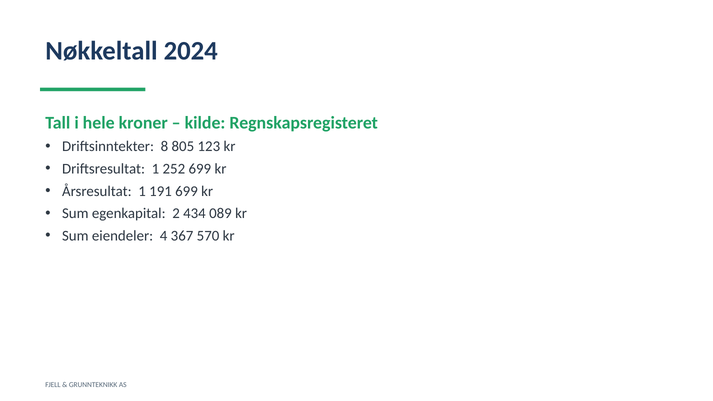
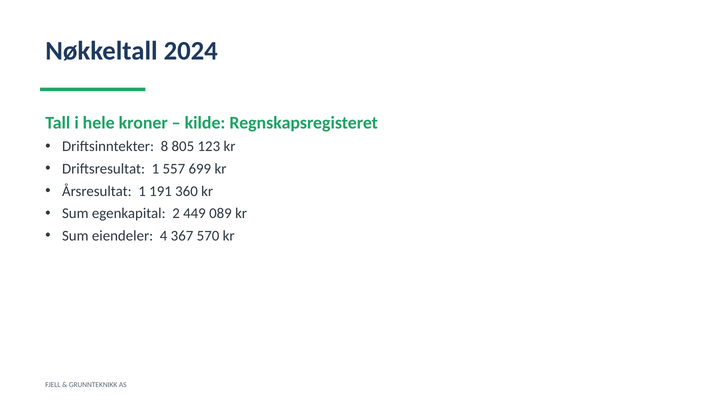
252: 252 -> 557 (174, 169)
191 699: 699 -> 360 (186, 191)
434: 434 -> 449 (194, 213)
